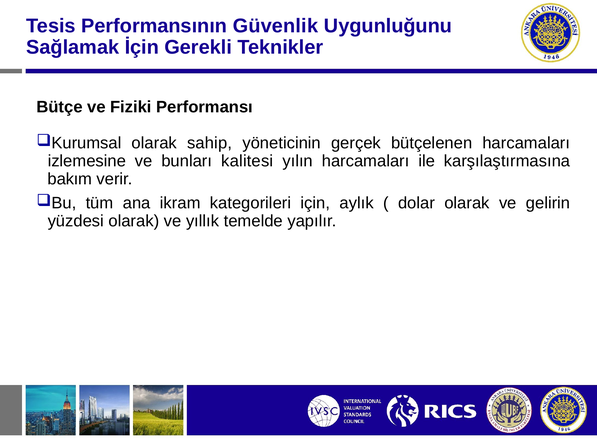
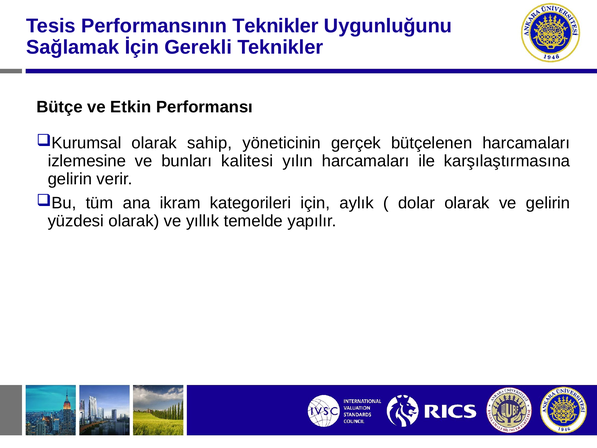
Performansının Güvenlik: Güvenlik -> Teknikler (276, 26)
Fiziki: Fiziki -> Etkin (131, 107)
bakım: bakım -> gelirin (70, 179)
